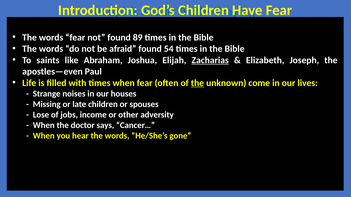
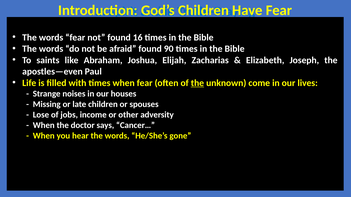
89: 89 -> 16 (138, 37)
54: 54 -> 90 (169, 49)
Zacharias underline: present -> none (210, 60)
